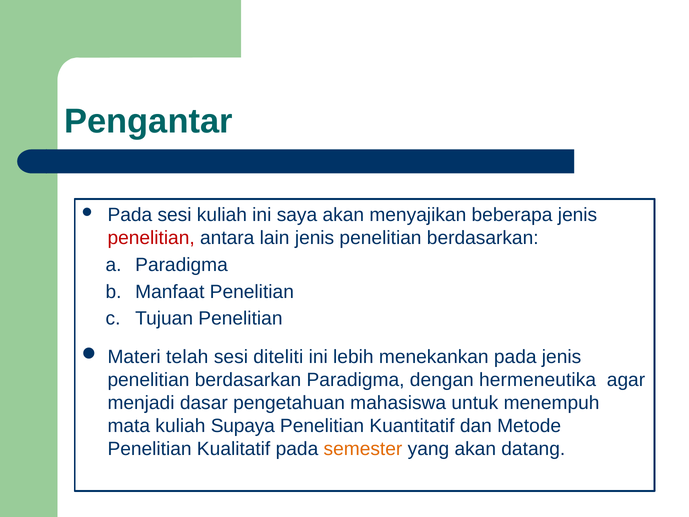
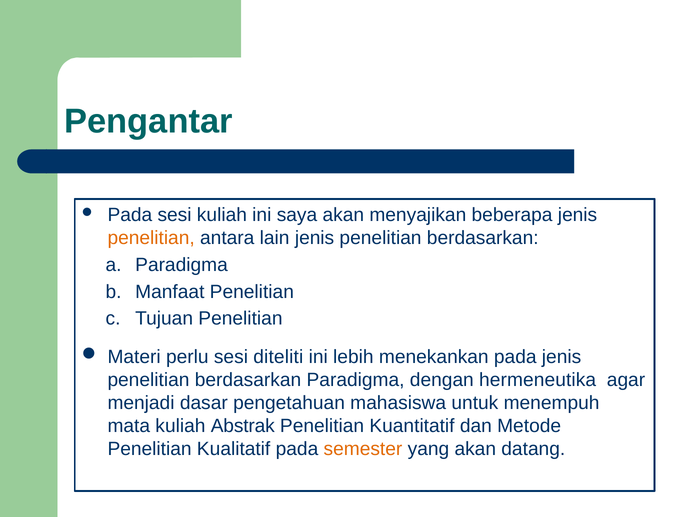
penelitian colour: red -> orange (151, 238)
telah: telah -> perlu (187, 357)
Supaya: Supaya -> Abstrak (243, 426)
